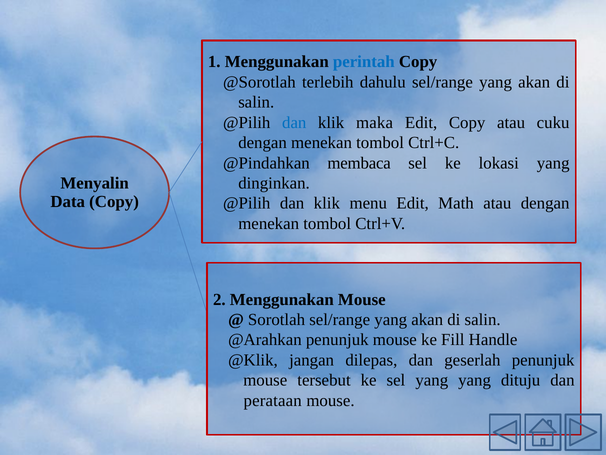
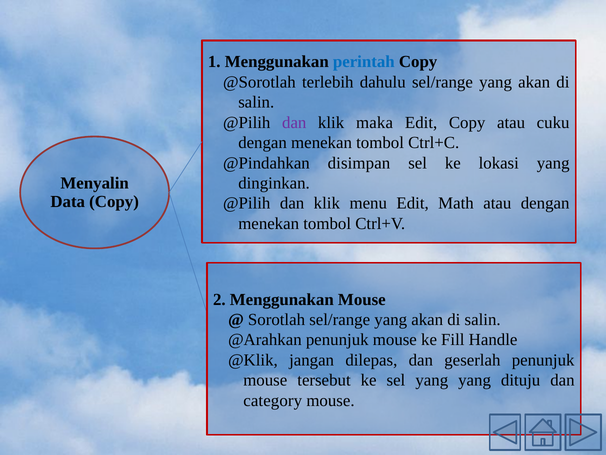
dan colour: blue -> purple (294, 122)
membaca: membaca -> disimpan (359, 163)
perataan: perataan -> category (273, 400)
